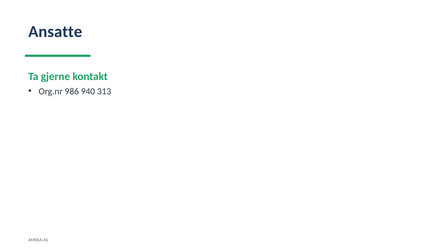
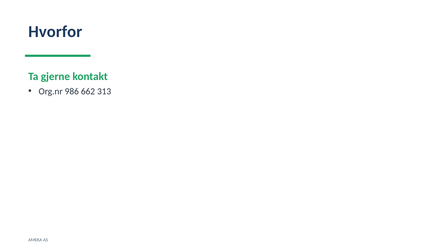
Ansatte: Ansatte -> Hvorfor (55, 32)
940: 940 -> 662 (88, 91)
